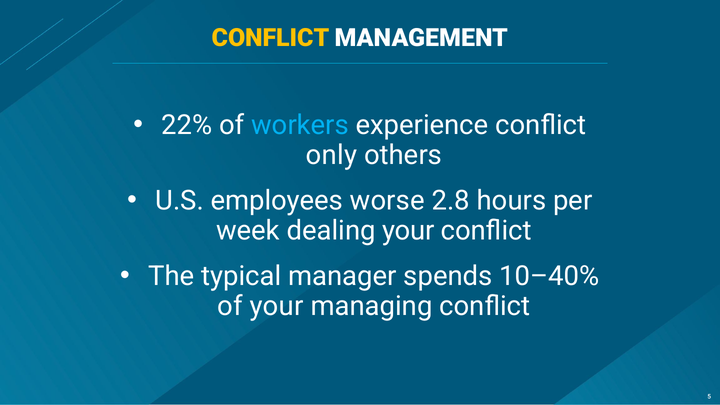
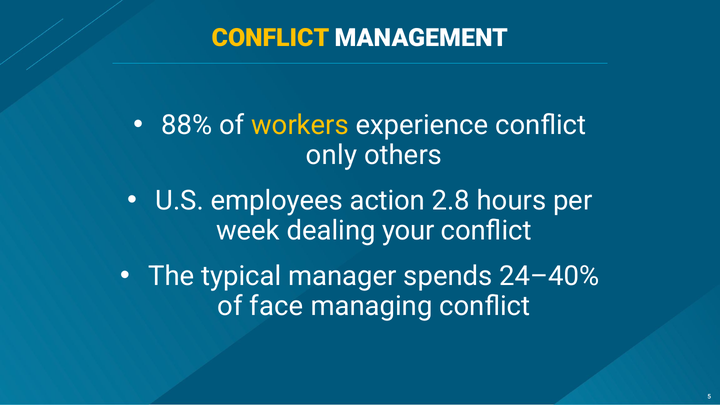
22%: 22% -> 88% (187, 125)
workers colour: light blue -> yellow (300, 125)
worse: worse -> action (387, 201)
10–40%: 10–40% -> 24–40% (549, 276)
of your: your -> face (276, 306)
